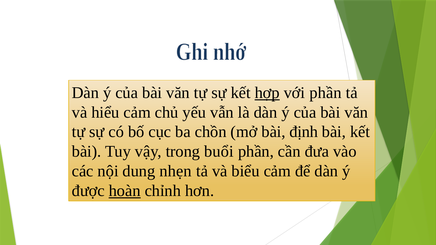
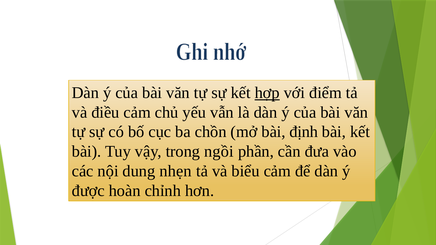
với phần: phần -> điểm (326, 93)
hiểu: hiểu -> điều (105, 112)
buổi: buổi -> ngồi (219, 152)
hoàn underline: present -> none (125, 191)
